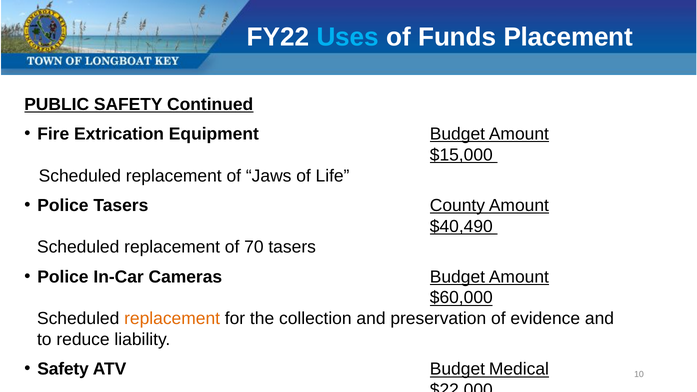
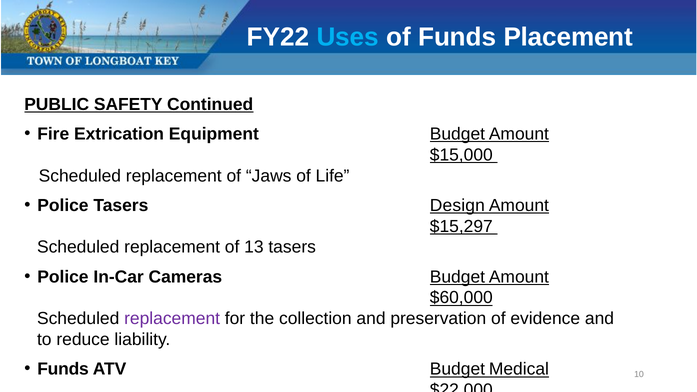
County: County -> Design (457, 205)
$40,490: $40,490 -> $15,297 (461, 226)
70: 70 -> 13 (254, 247)
replacement colour: orange -> purple (172, 319)
Safety: Safety -> Funds (63, 369)
